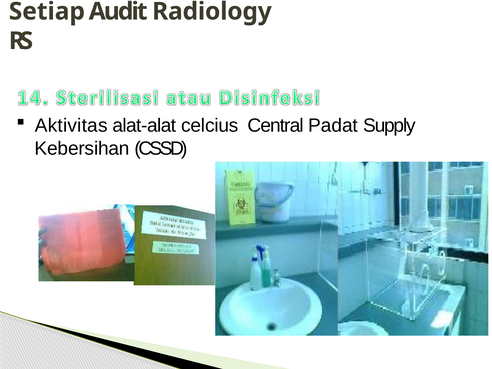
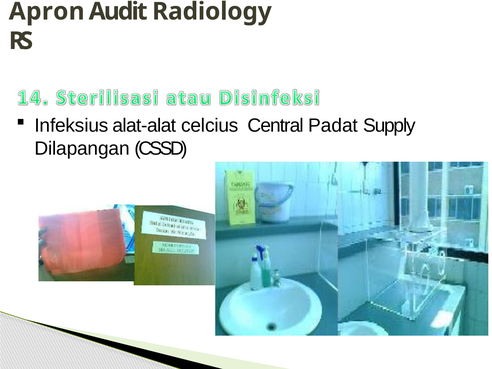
Setiap: Setiap -> Apron (47, 11)
Aktivitas: Aktivitas -> Infeksius (71, 126)
Kebersihan: Kebersihan -> Dilapangan (82, 149)
